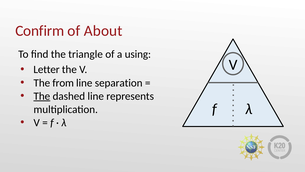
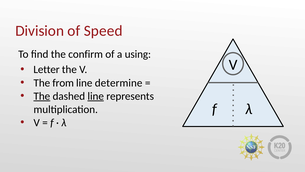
Confirm: Confirm -> Division (40, 31)
About: About -> Speed (103, 31)
triangle: triangle -> confirm (86, 54)
separation: separation -> determine (119, 83)
line underline: none -> present (96, 96)
